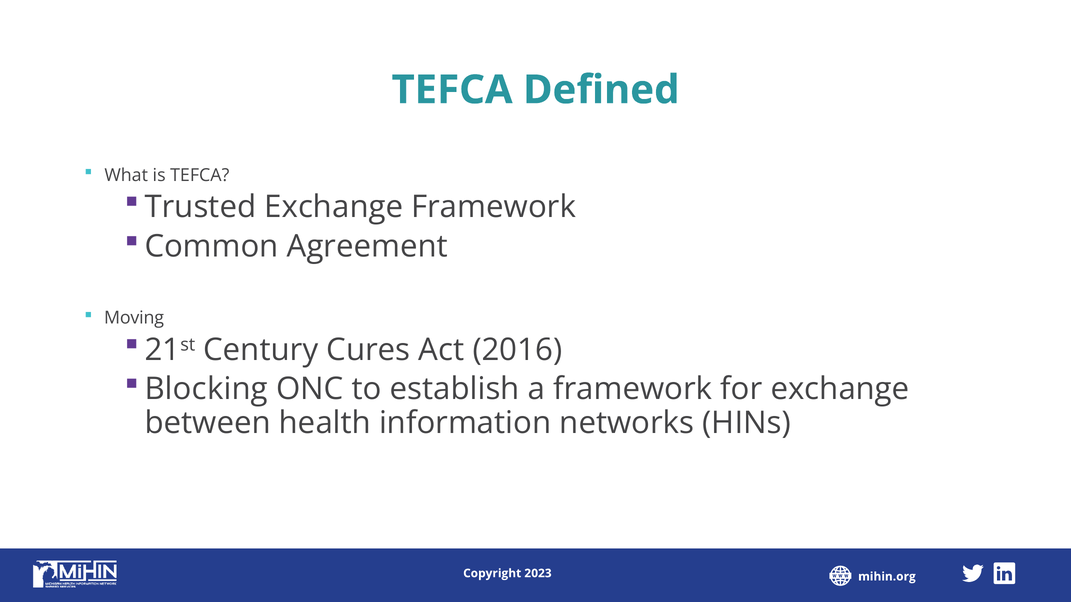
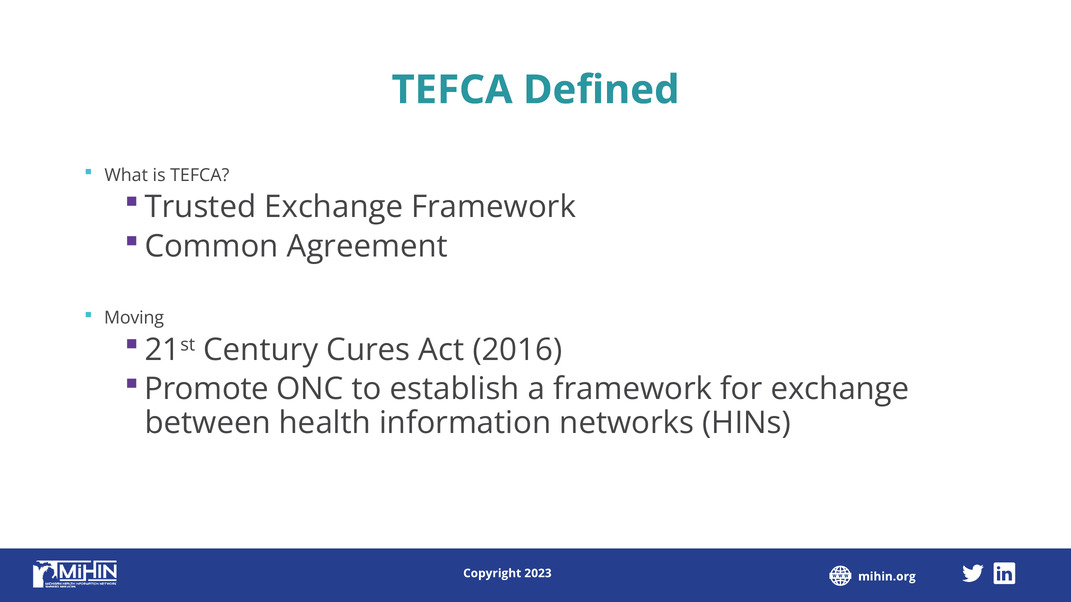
Blocking: Blocking -> Promote (206, 389)
